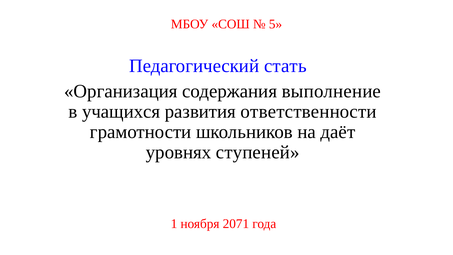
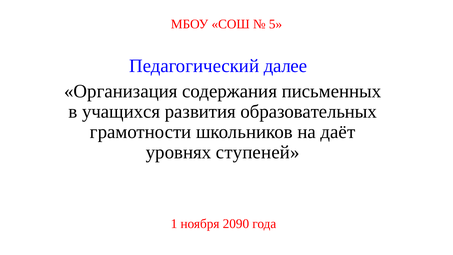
стать: стать -> далее (286, 66)
выполнение: выполнение -> письменных (331, 91)
ответственности: ответственности -> образовательных (309, 111)
2071: 2071 -> 2090 (236, 224)
